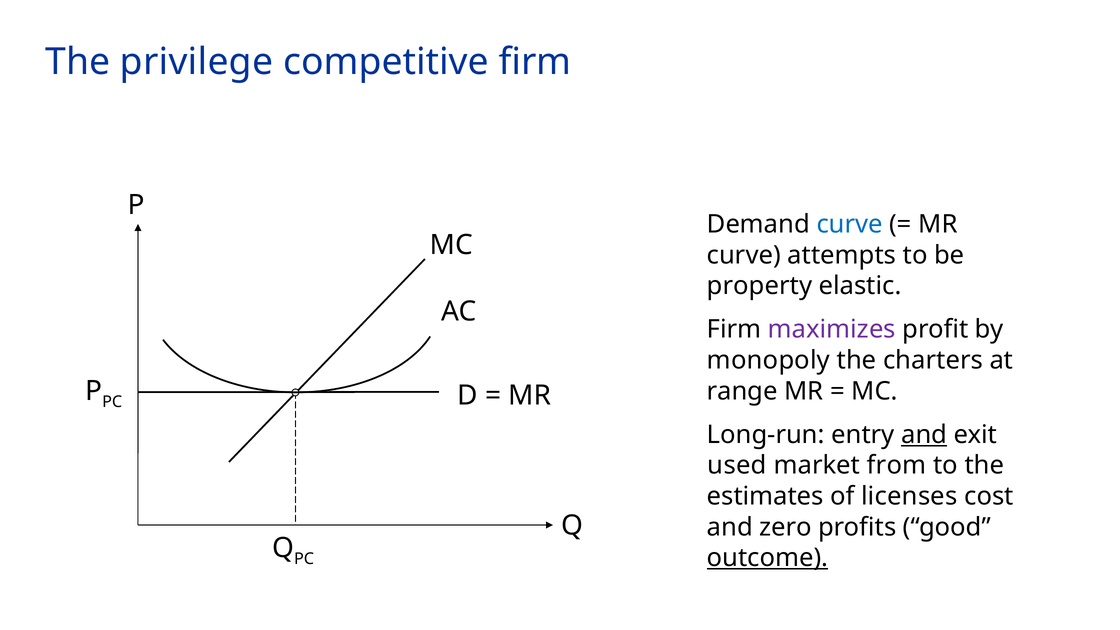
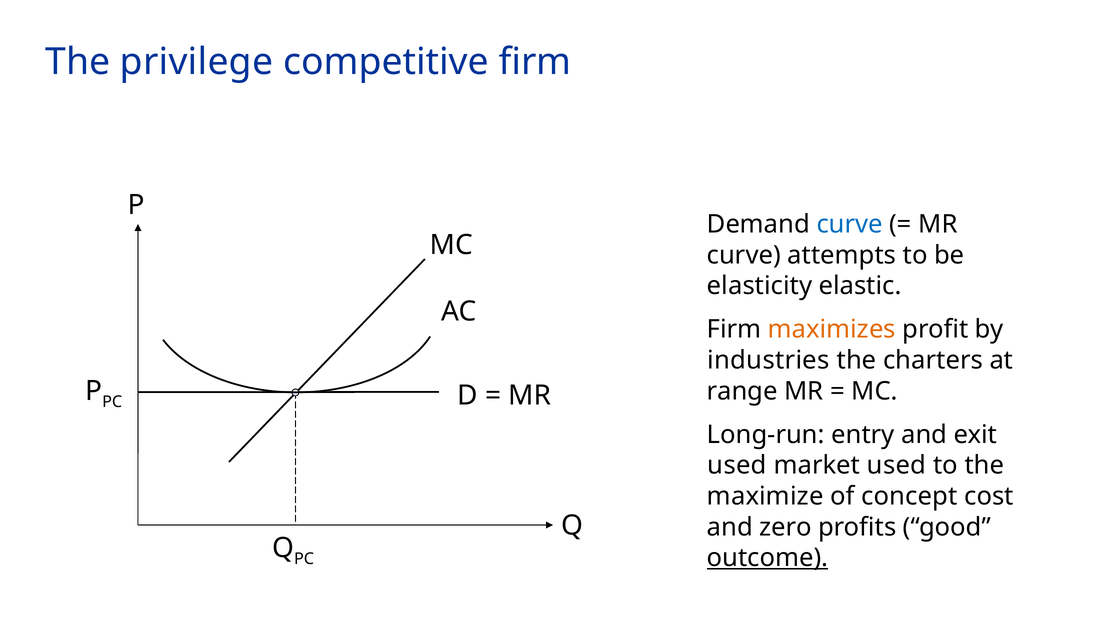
property: property -> elasticity (760, 286)
maximizes colour: purple -> orange (832, 330)
monopoly: monopoly -> industries (768, 360)
and underline: present -> none (924, 435)
market from: from -> used (897, 465)
estimates: estimates -> maximize (765, 496)
licenses: licenses -> concept (909, 496)
